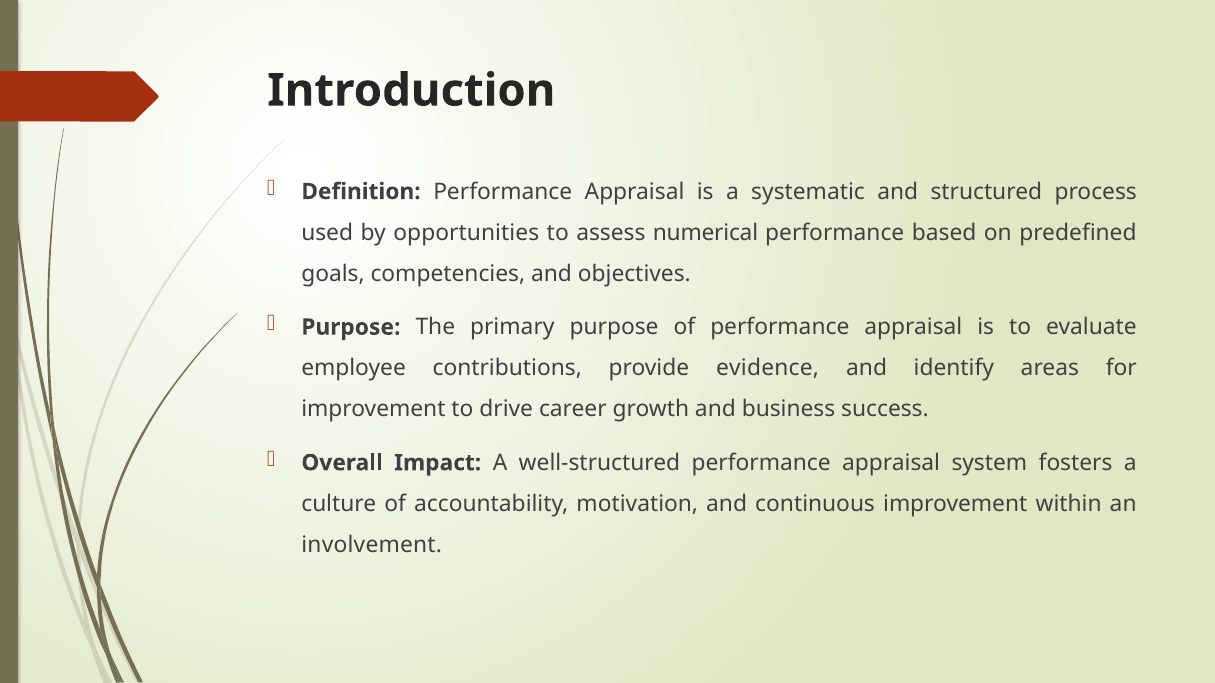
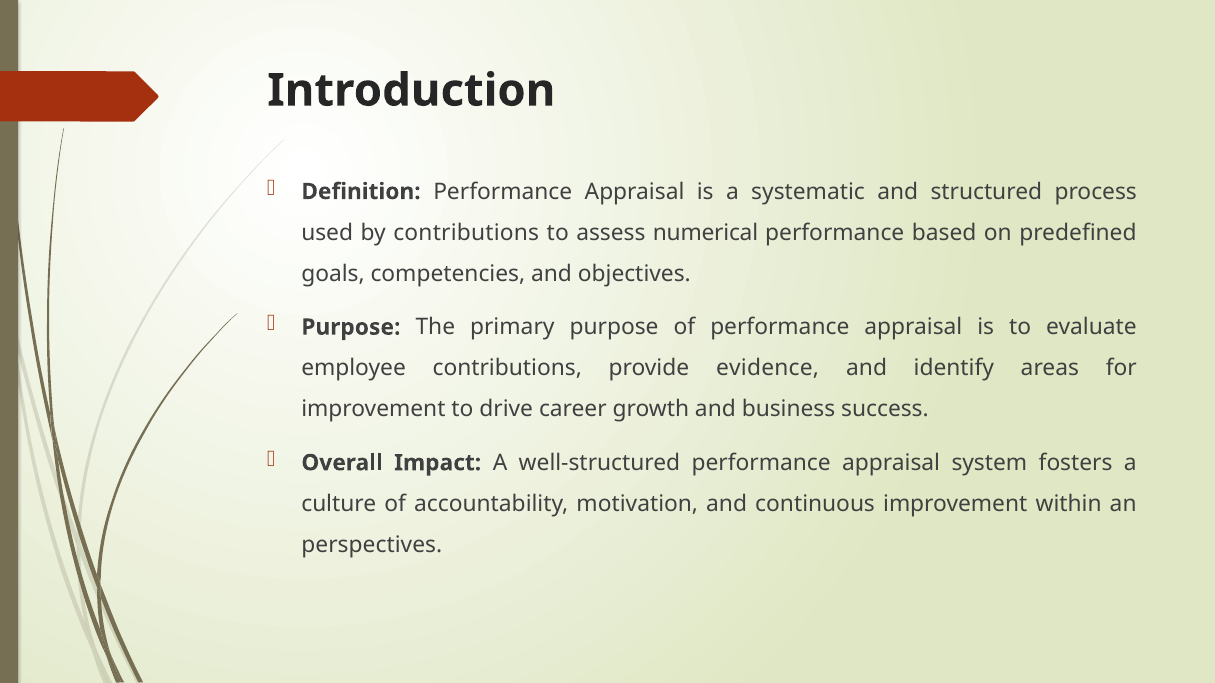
by opportunities: opportunities -> contributions (466, 233)
involvement: involvement -> perspectives (372, 545)
